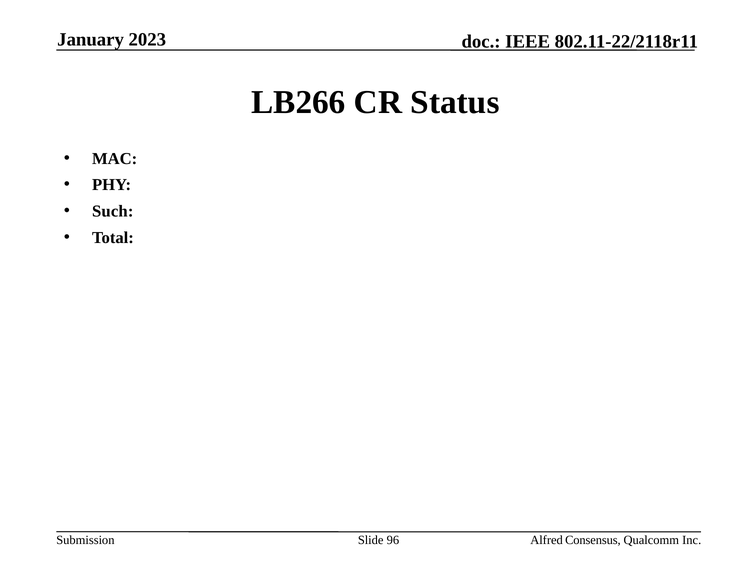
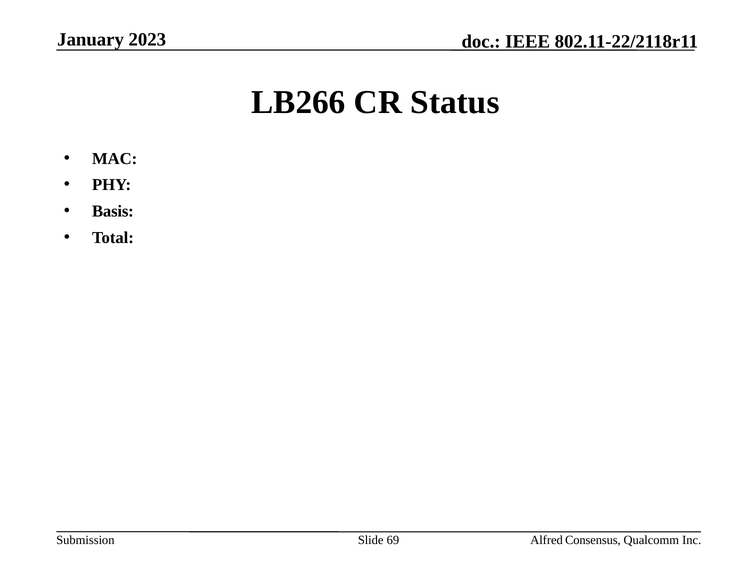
Such: Such -> Basis (113, 211)
96: 96 -> 69 (393, 540)
